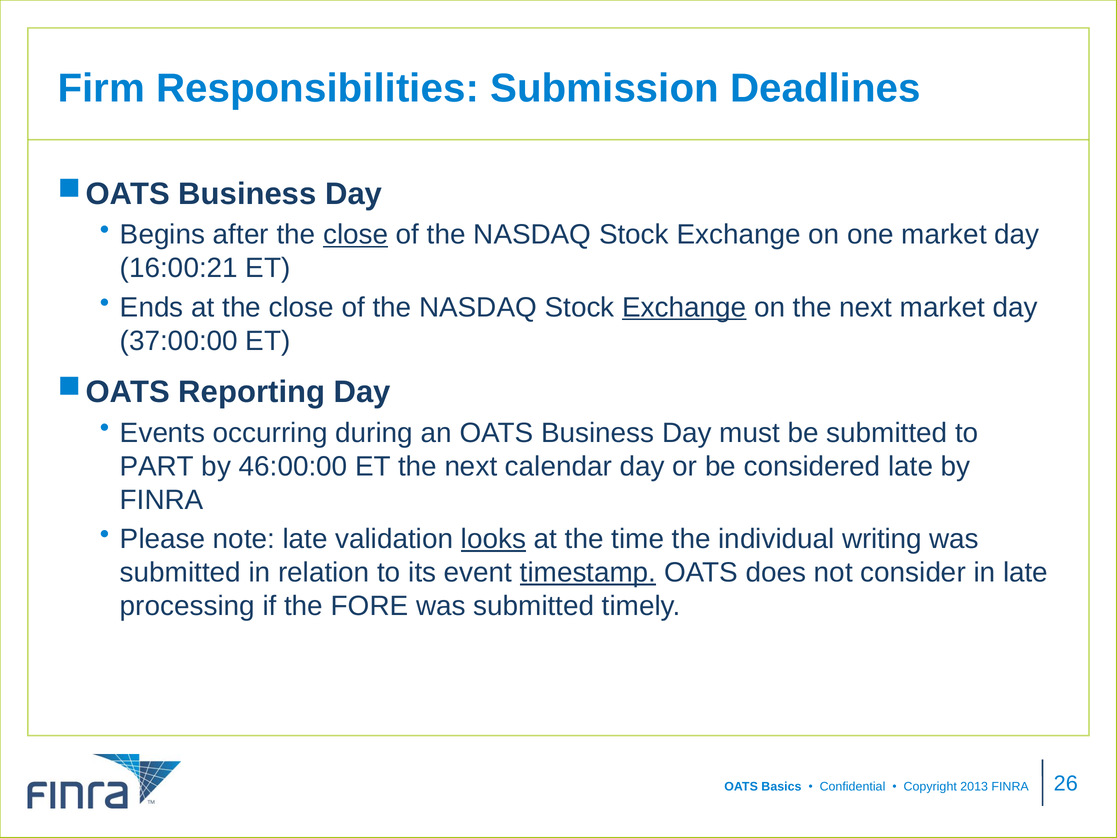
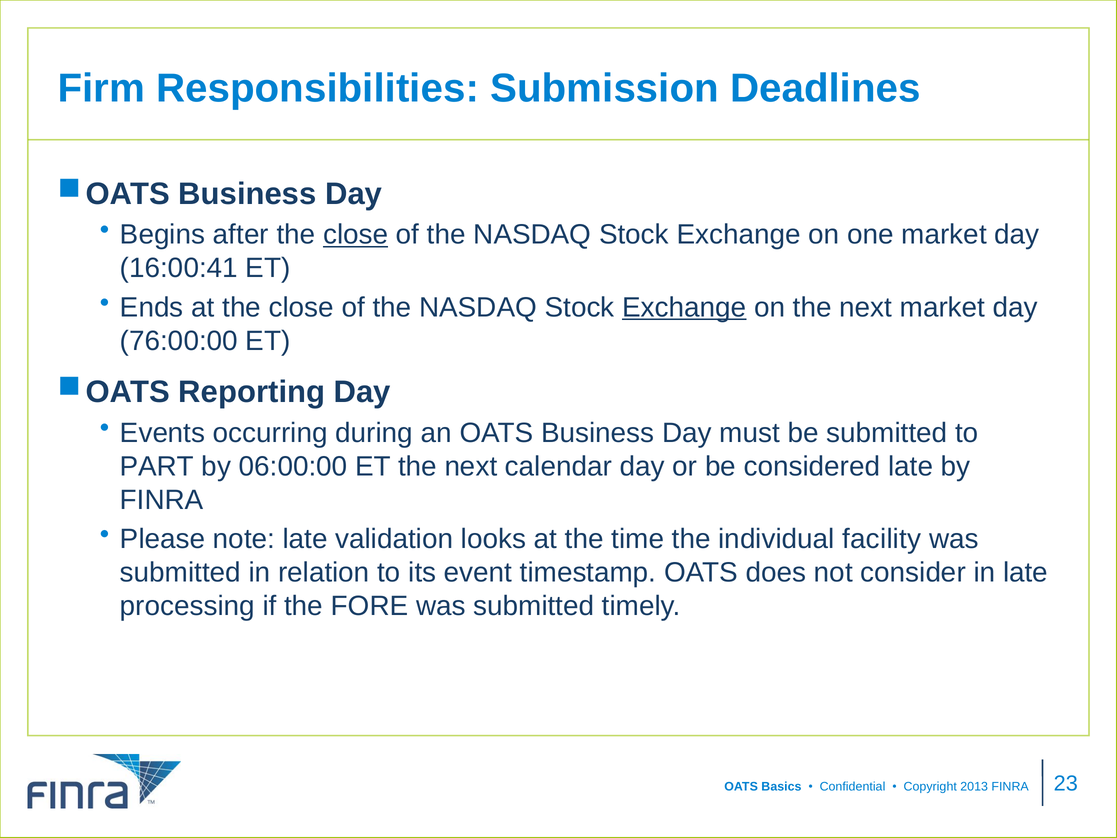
16:00:21: 16:00:21 -> 16:00:41 (179, 268)
37:00:00: 37:00:00 -> 76:00:00 (179, 341)
46:00:00: 46:00:00 -> 06:00:00 (293, 466)
looks underline: present -> none (494, 539)
writing: writing -> facility (882, 539)
timestamp underline: present -> none (588, 572)
26: 26 -> 23 (1066, 783)
